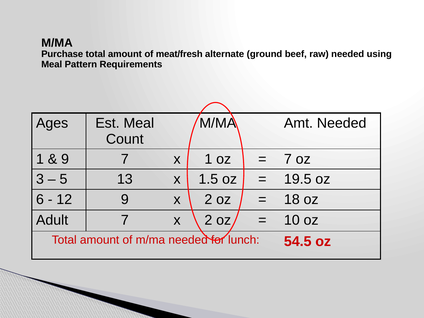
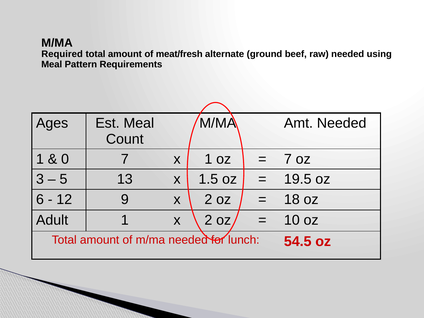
Purchase: Purchase -> Required (62, 54)
9: 9 -> 0 (65, 159)
Adult 7: 7 -> 1 (125, 220)
